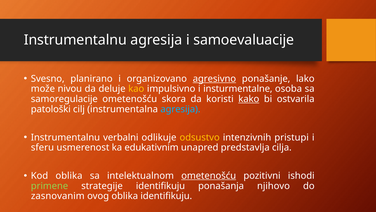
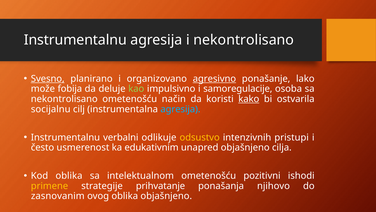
i samoevaluacije: samoevaluacije -> nekontrolisano (244, 40)
Svesno underline: none -> present (48, 78)
nivou: nivou -> fobija (70, 89)
kao colour: yellow -> light green (136, 89)
insturmentalne: insturmentalne -> samoregulacije (238, 89)
samoregulacije: samoregulacije -> nekontrolisano (64, 99)
skora: skora -> način (174, 99)
patološki: patološki -> socijalnu (51, 109)
sferu: sferu -> često (42, 147)
unapred predstavlja: predstavlja -> objašnjeno (245, 147)
ometenošću underline: present -> none (209, 175)
primene colour: light green -> yellow (49, 186)
strategije identifikuju: identifikuju -> prihvatanje (160, 186)
oblika identifikuju: identifikuju -> objašnjeno (166, 196)
